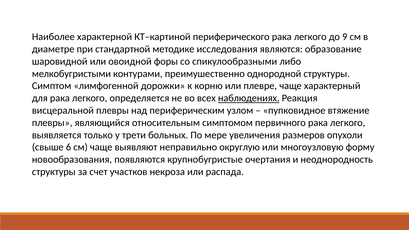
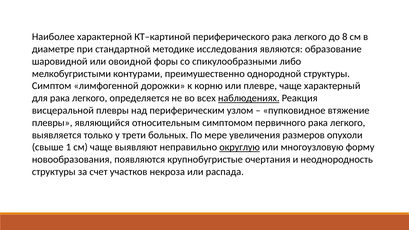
9: 9 -> 8 (345, 37)
6: 6 -> 1 (68, 147)
округлую underline: none -> present (240, 147)
